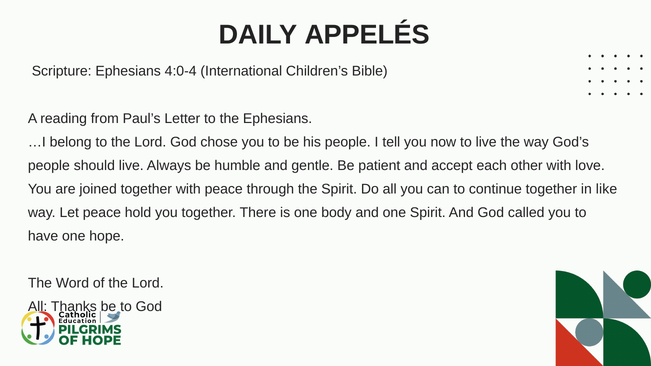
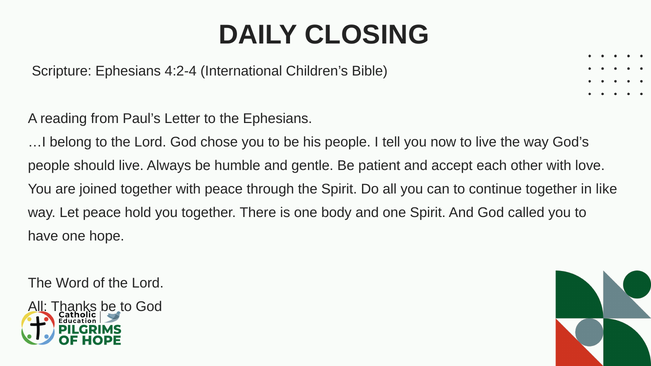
APPELÉS: APPELÉS -> CLOSING (367, 35)
4:0-4: 4:0-4 -> 4:2-4 (181, 71)
